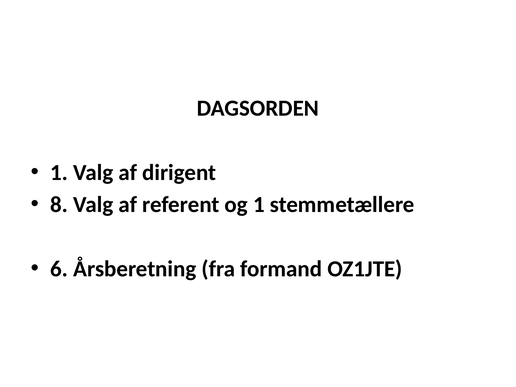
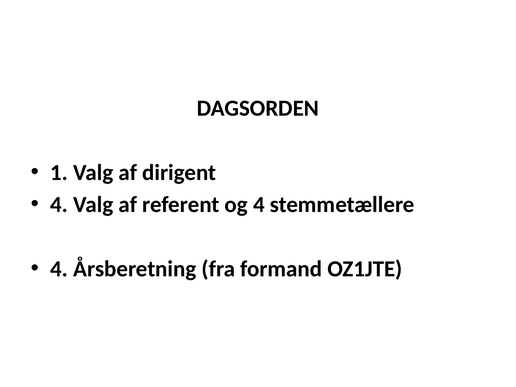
8: 8 -> 4 (59, 205)
og 1: 1 -> 4 (259, 205)
6: 6 -> 4 (59, 269)
